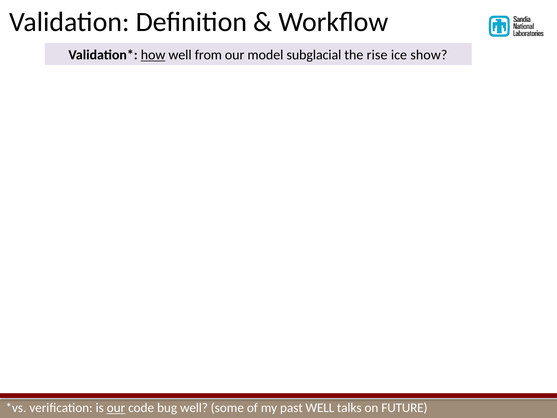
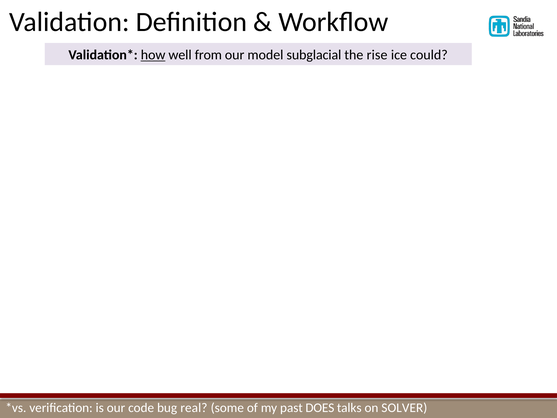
show: show -> could (429, 55)
our underline: present -> none (116, 408)
bug well: well -> real (194, 408)
past WELL: WELL -> DOES (320, 408)
FUTURE: FUTURE -> SOLVER (404, 408)
